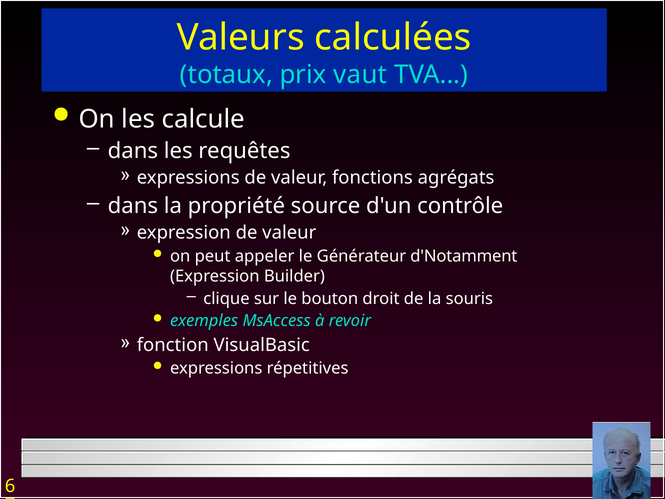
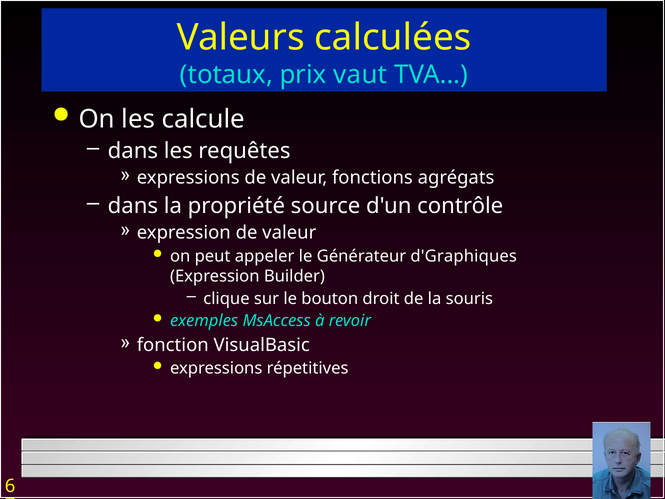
d'Notamment: d'Notamment -> d'Graphiques (464, 256)
